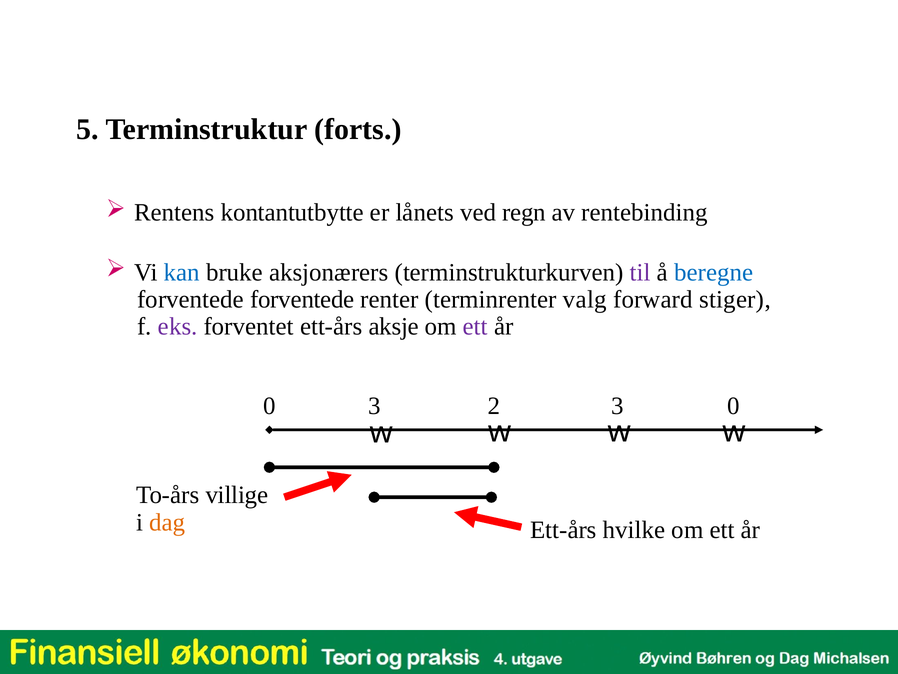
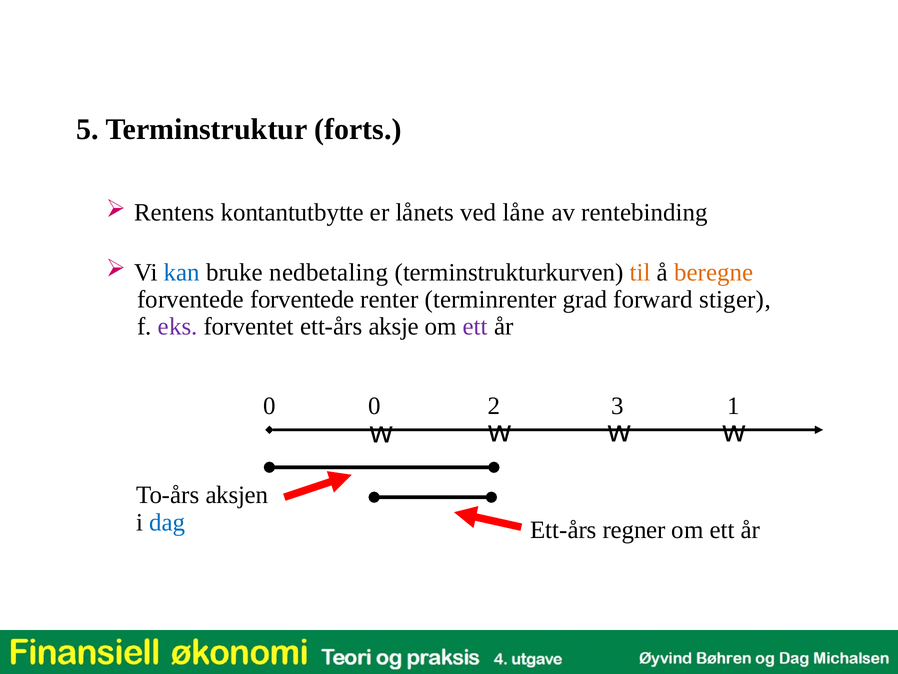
regn: regn -> låne (524, 212)
aksjonærers: aksjonærers -> nedbetaling (329, 272)
til colour: purple -> orange (640, 272)
beregne colour: blue -> orange (714, 272)
valg: valg -> grad (585, 299)
0 3: 3 -> 0 (374, 406)
2 0: 0 -> 1 (733, 406)
villige: villige -> aksjen (237, 495)
dag colour: orange -> blue (167, 522)
hvilke: hvilke -> regner (634, 530)
